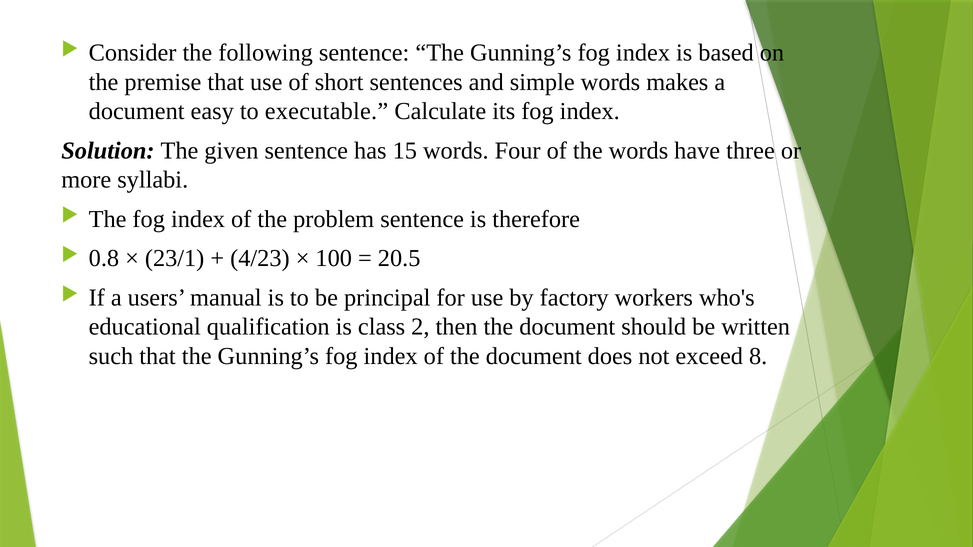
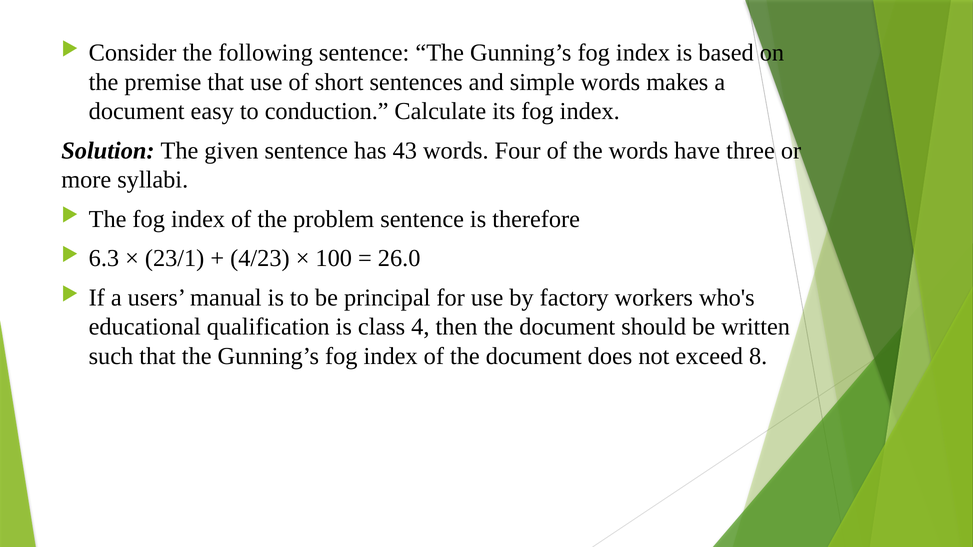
executable: executable -> conduction (327, 111)
15: 15 -> 43 (405, 151)
0.8: 0.8 -> 6.3 (104, 258)
20.5: 20.5 -> 26.0 (399, 258)
2: 2 -> 4 (420, 327)
